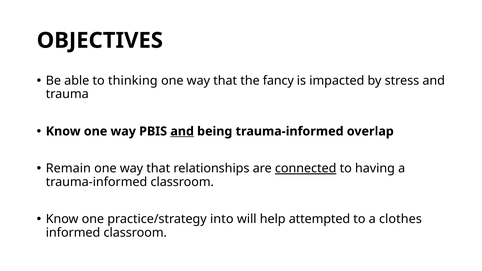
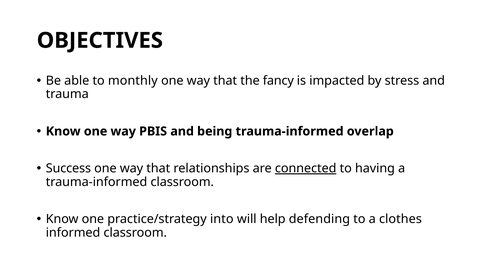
thinking: thinking -> monthly (133, 81)
and underline: present -> none (182, 131)
Remain: Remain -> Success (68, 169)
attempted: attempted -> defending (319, 219)
